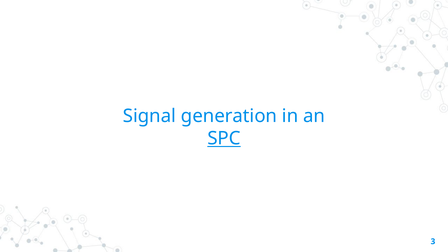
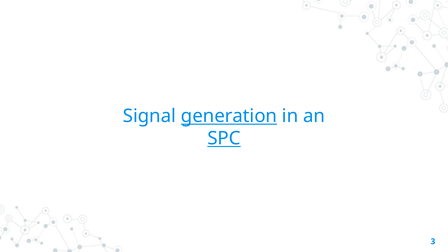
generation underline: none -> present (229, 116)
